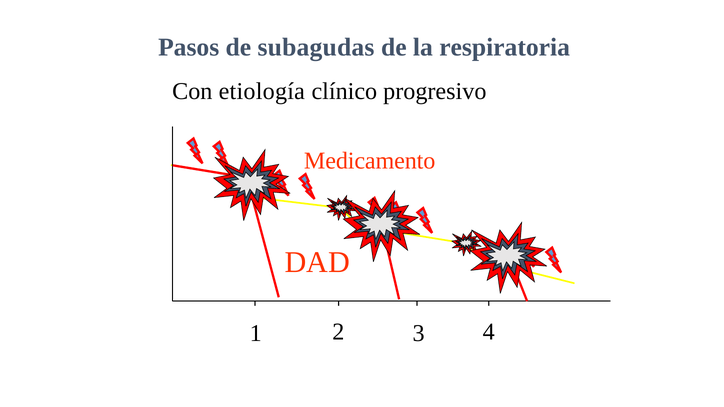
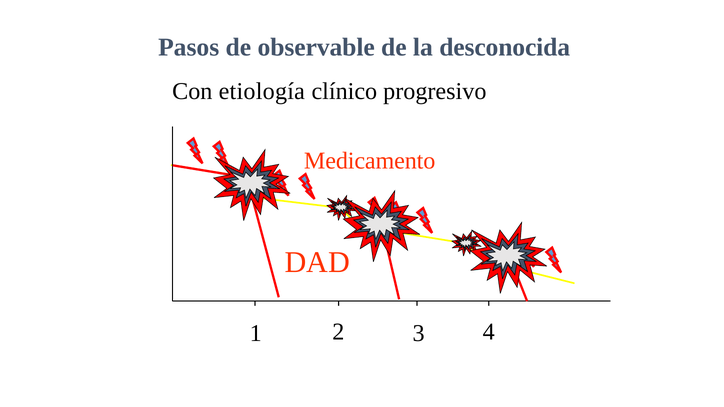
subagudas: subagudas -> observable (316, 48)
respiratoria: respiratoria -> desconocida (505, 48)
